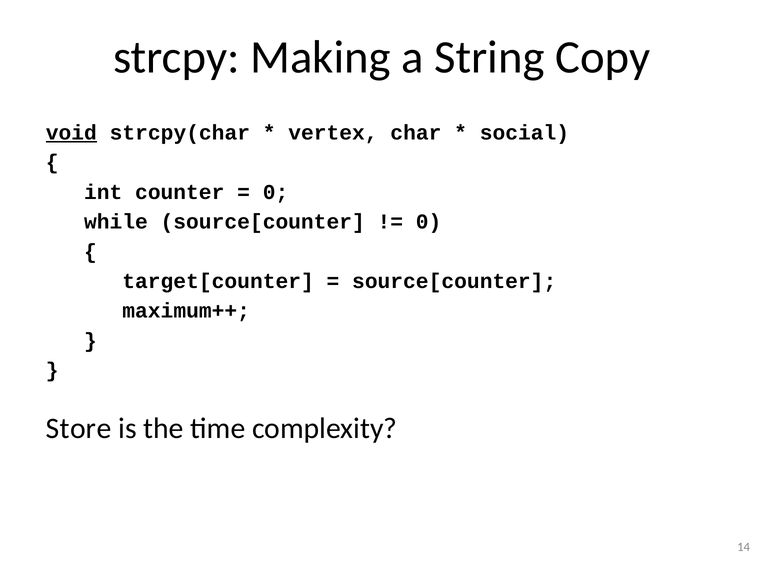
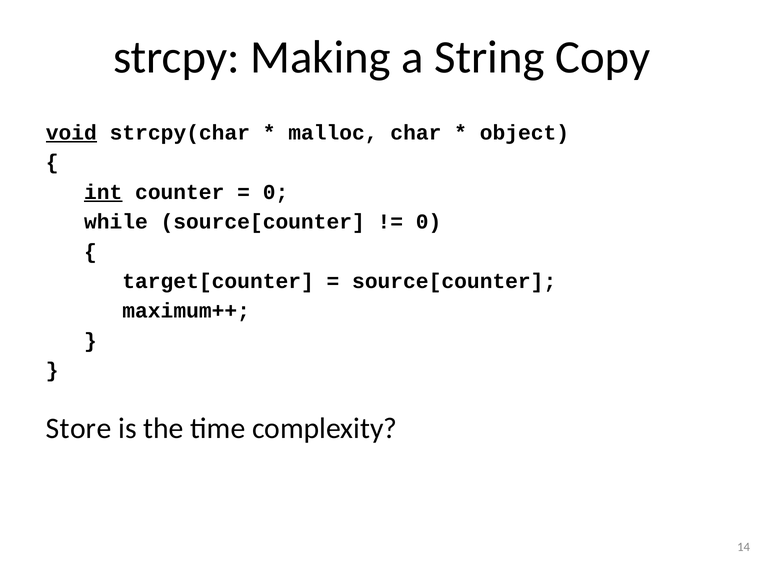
vertex: vertex -> malloc (333, 133)
social: social -> object (524, 133)
int underline: none -> present (103, 192)
